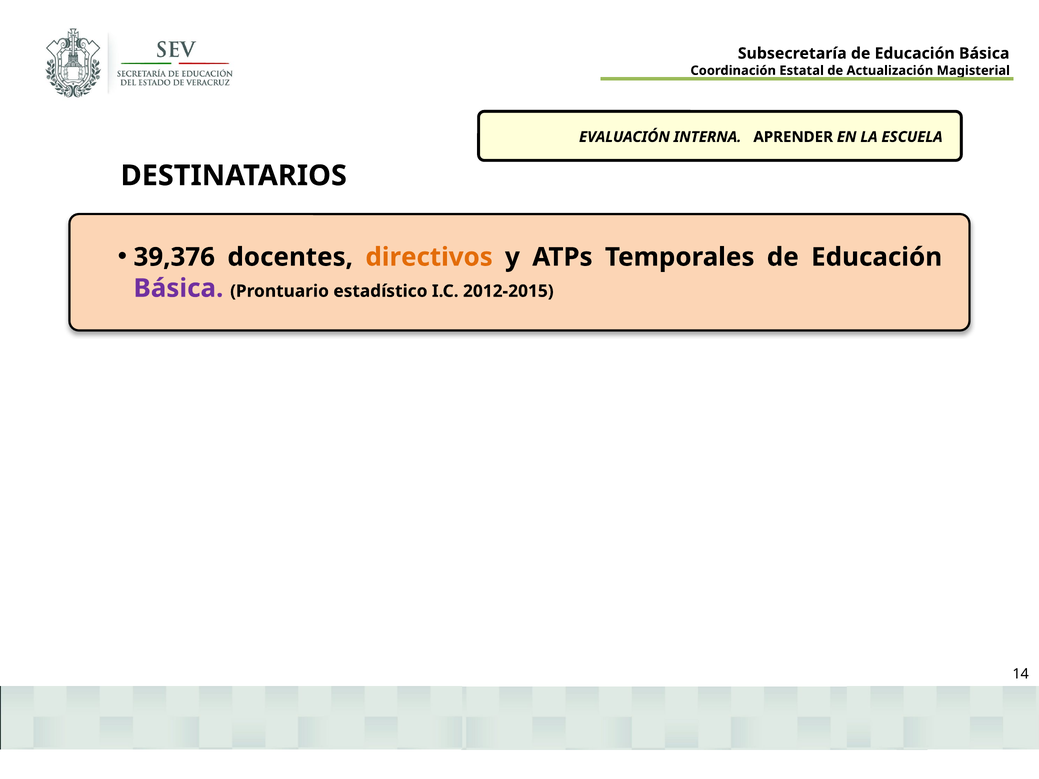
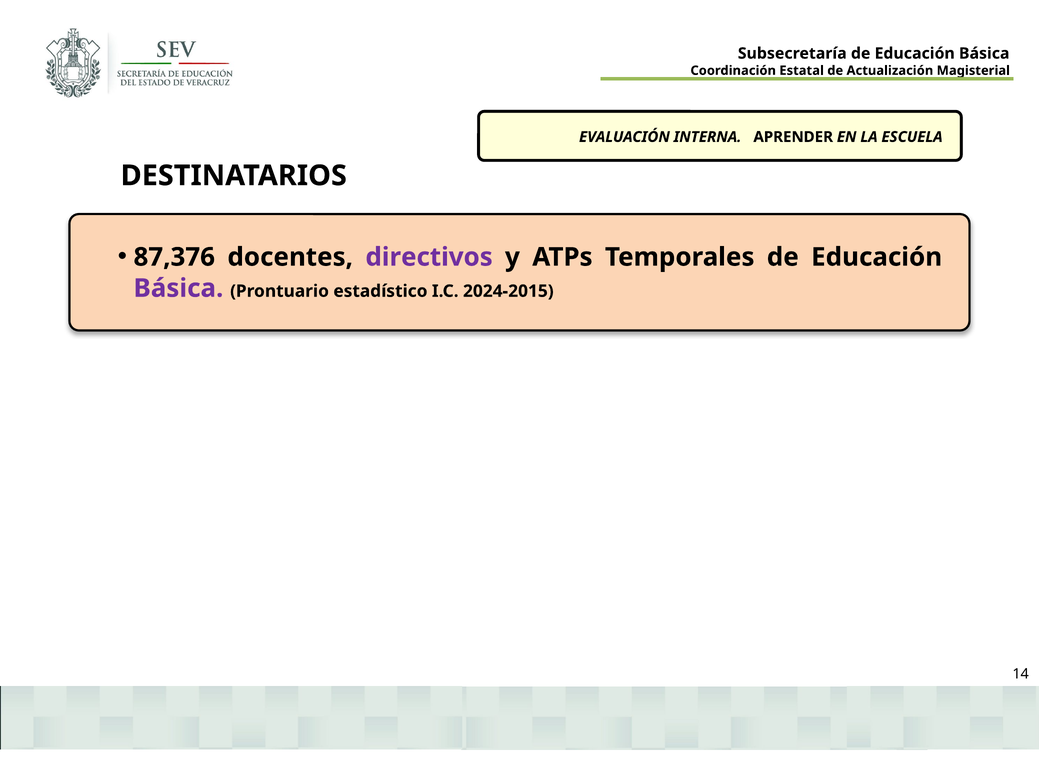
39,376: 39,376 -> 87,376 (174, 257)
directivos colour: orange -> purple (429, 257)
2012-2015: 2012-2015 -> 2024-2015 (508, 291)
